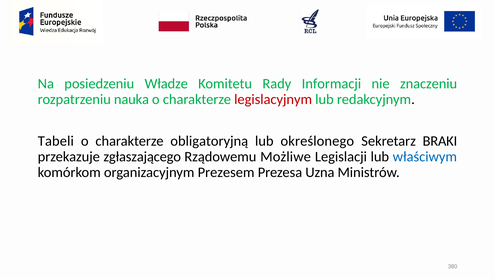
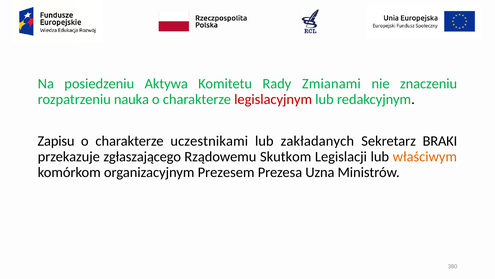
Władze: Władze -> Aktywa (166, 84)
Informacji: Informacji -> Zmianami (331, 84)
Tabeli: Tabeli -> Zapisu (56, 141)
obligatoryjną: obligatoryjną -> uczestnikami (209, 141)
określonego: określonego -> zakładanych (317, 141)
Możliwe: Możliwe -> Skutkom (286, 156)
właściwym colour: blue -> orange (425, 156)
